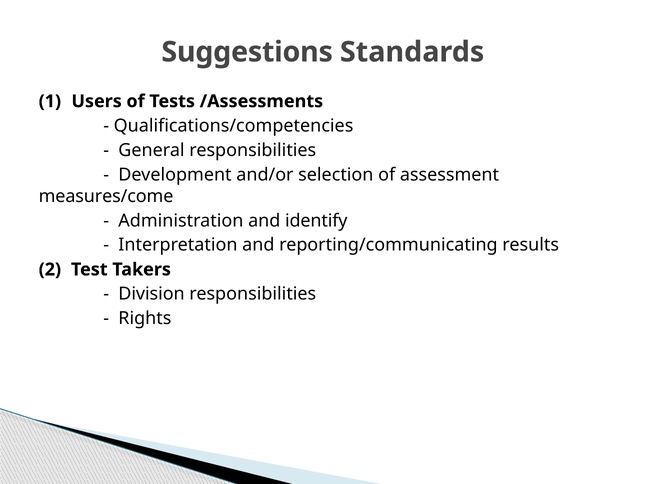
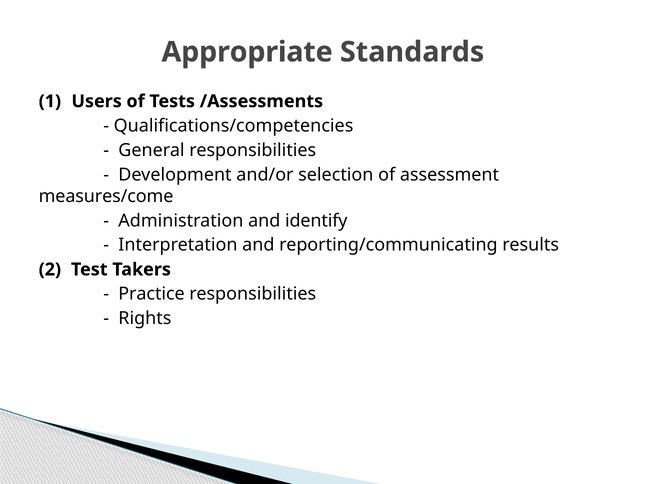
Suggestions: Suggestions -> Appropriate (247, 52)
Division: Division -> Practice (152, 294)
